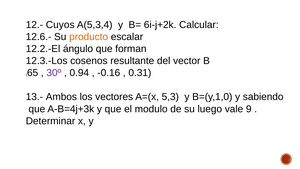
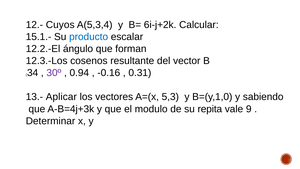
12.6.-: 12.6.- -> 15.1.- (39, 37)
producto colour: orange -> blue (89, 37)
65: 65 -> 34 (33, 73)
Ambos: Ambos -> Aplicar (61, 97)
luego: luego -> repita (210, 109)
